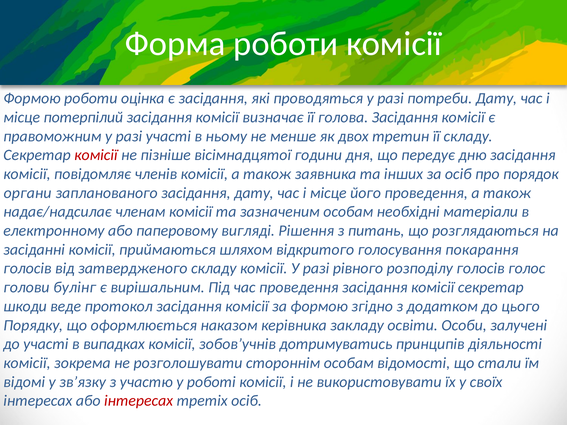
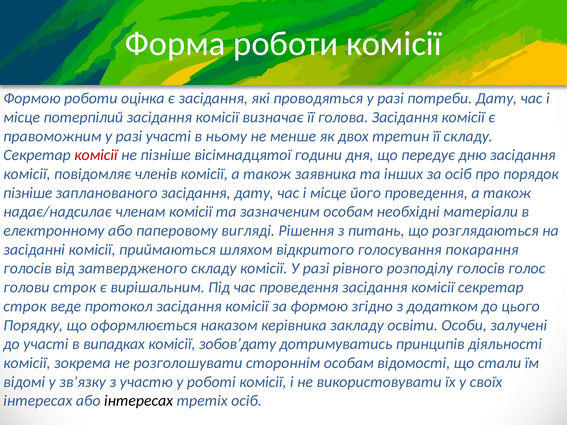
органи: органи -> пізніше (28, 193)
голови булінг: булінг -> строк (75, 288)
шкоди: шкоди -> строк (25, 306)
зобов’учнів: зобов’учнів -> зобов’дату (238, 344)
інтересах colour: red -> black (139, 401)
